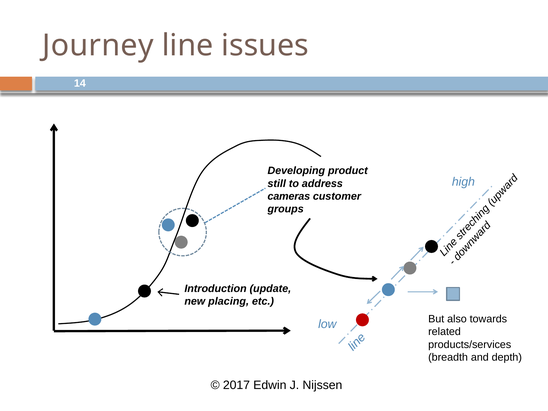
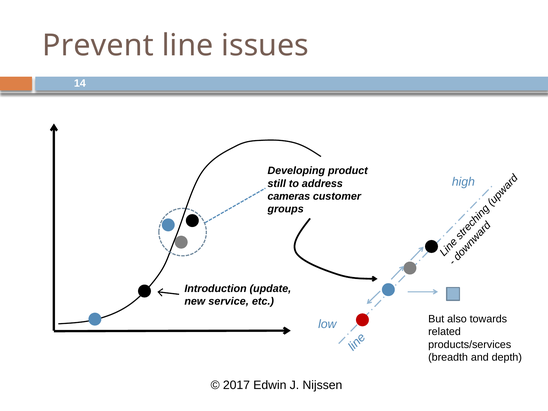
Journey: Journey -> Prevent (98, 46)
placing: placing -> service (229, 301)
